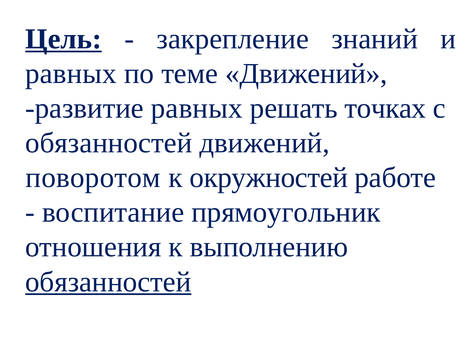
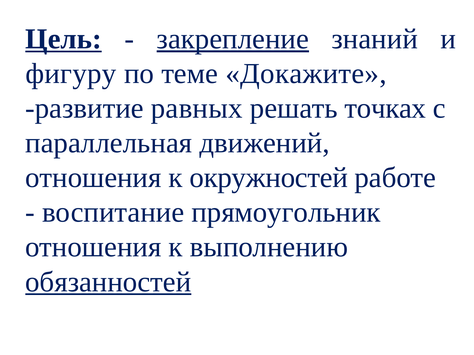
закрепление underline: none -> present (233, 39)
равных: равных -> фигуру (71, 74)
теме Движений: Движений -> Докажите (306, 74)
обязанностей: обязанностей -> параллельная (109, 143)
поворотом: поворотом -> отношения (93, 178)
